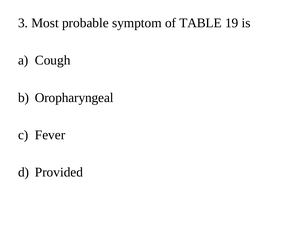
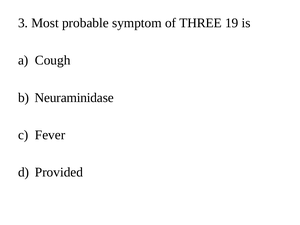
TABLE: TABLE -> THREE (201, 23)
Oropharyngeal: Oropharyngeal -> Neuraminidase (74, 98)
